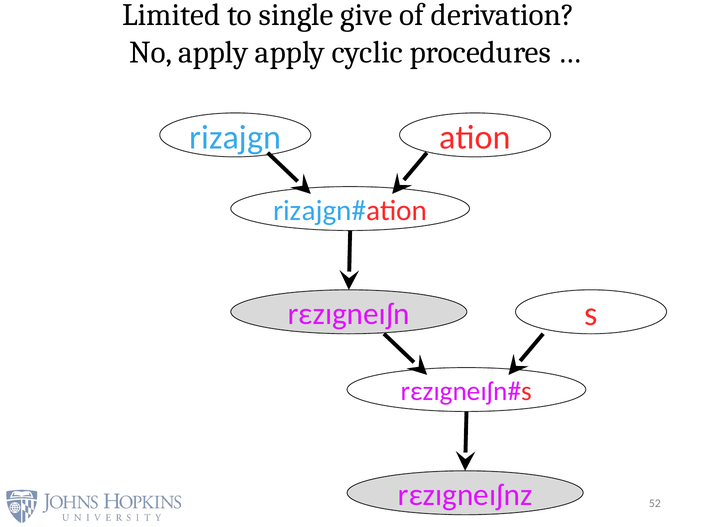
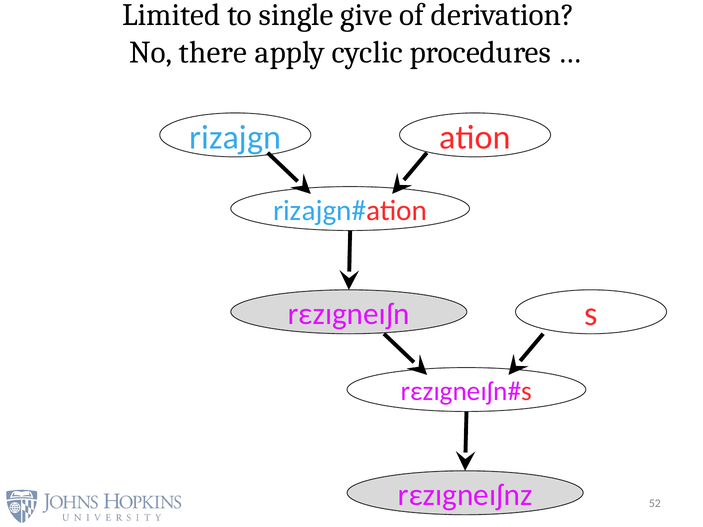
No apply: apply -> there (213, 52)
